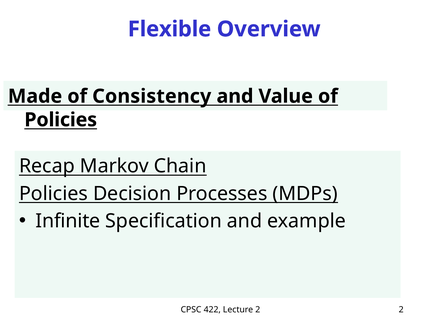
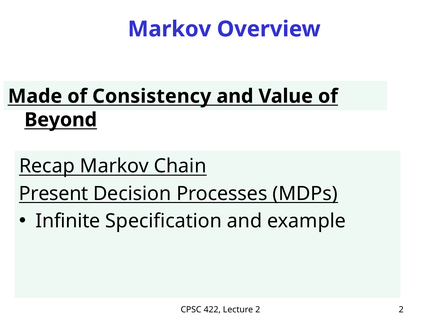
Flexible: Flexible -> Markov (169, 29)
Policies: Policies -> Beyond (61, 120)
Policies: Policies -> Present (54, 193)
